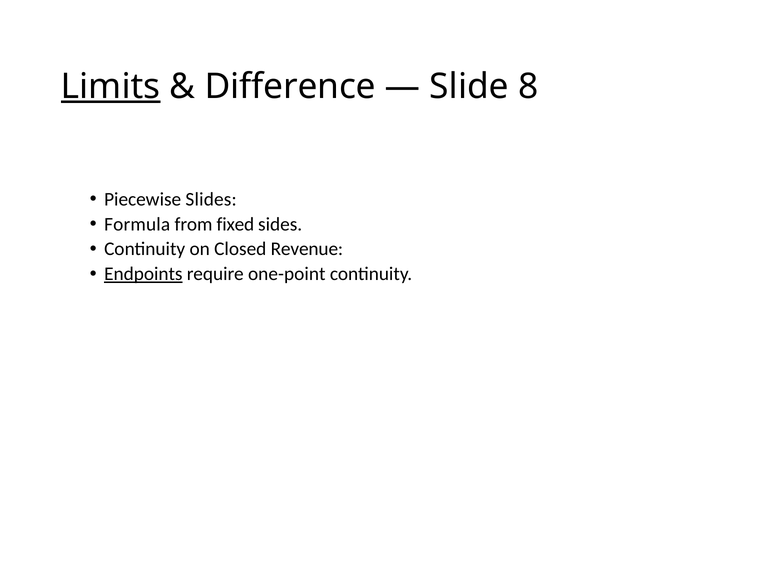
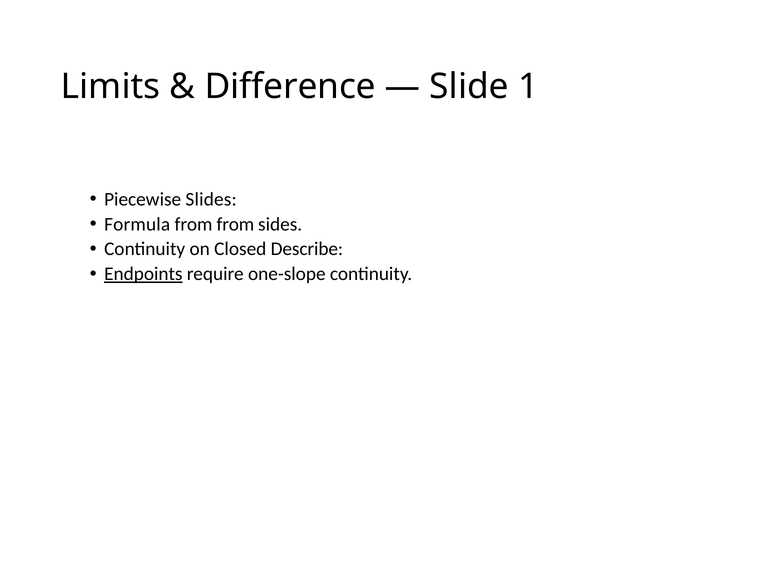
Limits underline: present -> none (111, 87)
8: 8 -> 1 (528, 87)
from fixed: fixed -> from (235, 224)
Revenue: Revenue -> Describe (307, 249)
one-point: one-point -> one-slope (287, 274)
